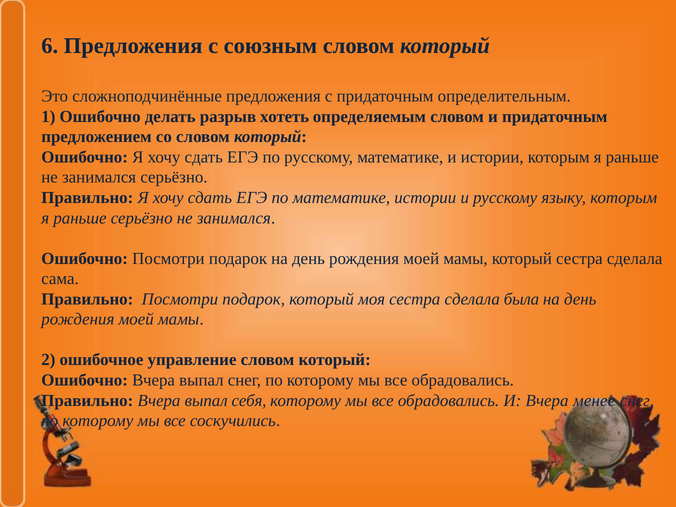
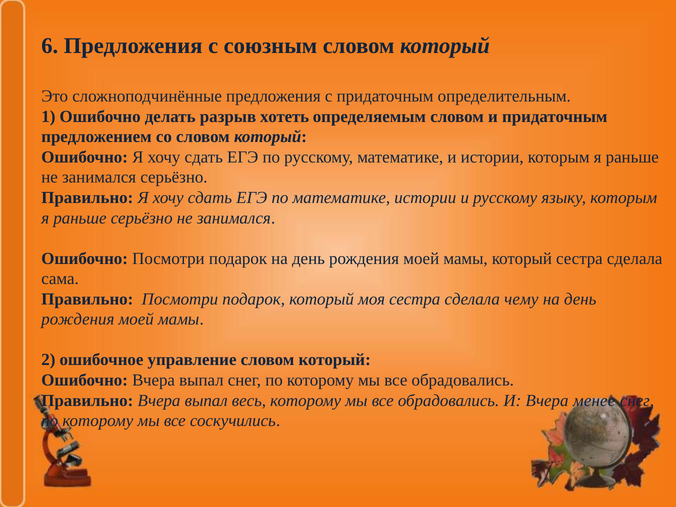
была: была -> чему (521, 299)
себя: себя -> весь (249, 400)
